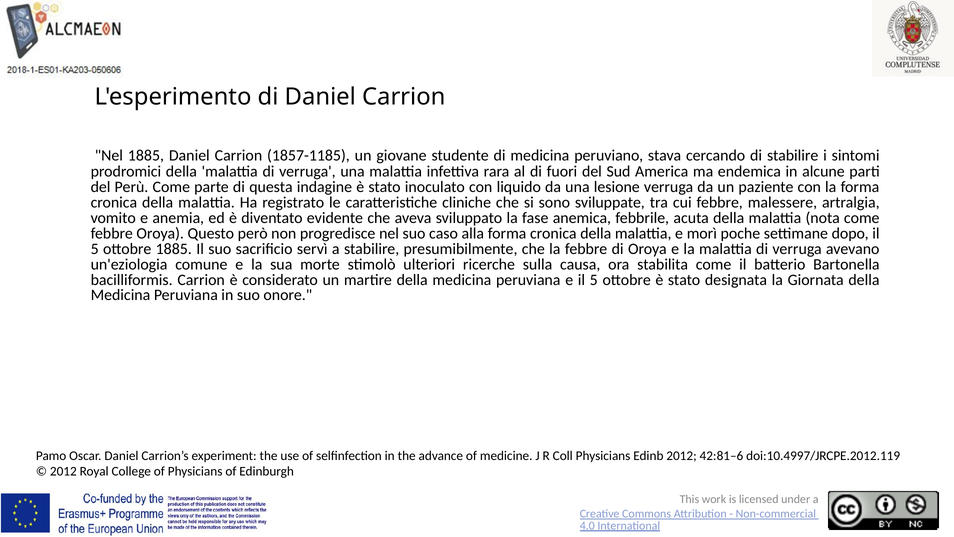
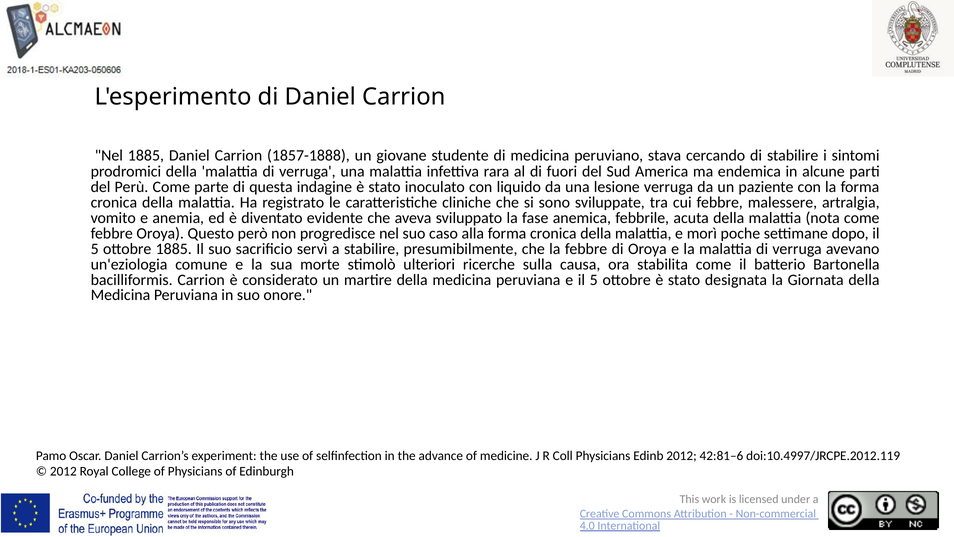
1857-1185: 1857-1185 -> 1857-1888 (308, 156)
